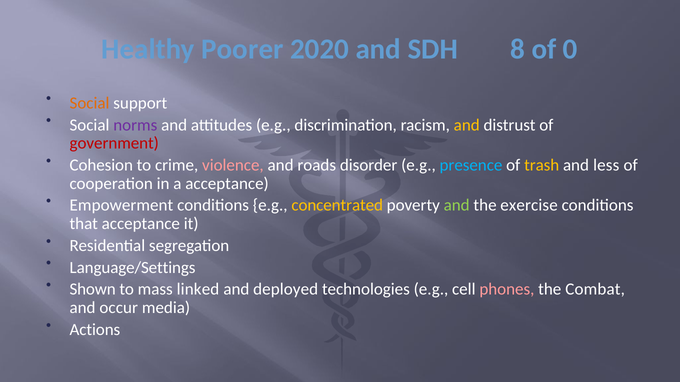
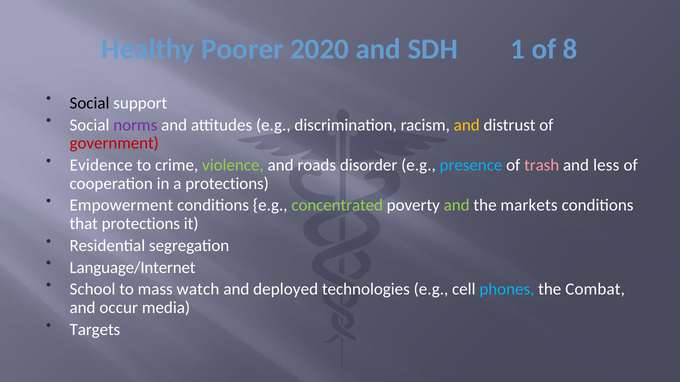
8: 8 -> 1 (518, 49)
0: 0 -> 8 (570, 49)
Social colour: orange -> black (90, 103)
Cohesion: Cohesion -> Evidence (101, 165)
violence colour: pink -> light green (233, 165)
trash colour: yellow -> pink (542, 165)
a acceptance: acceptance -> protections (227, 184)
concentrated colour: yellow -> light green (337, 206)
exercise: exercise -> markets (529, 206)
that acceptance: acceptance -> protections (141, 224)
Language/Settings: Language/Settings -> Language/Internet (133, 268)
Shown: Shown -> School (93, 290)
linked: linked -> watch (198, 290)
phones colour: pink -> light blue (507, 290)
Actions: Actions -> Targets (95, 330)
